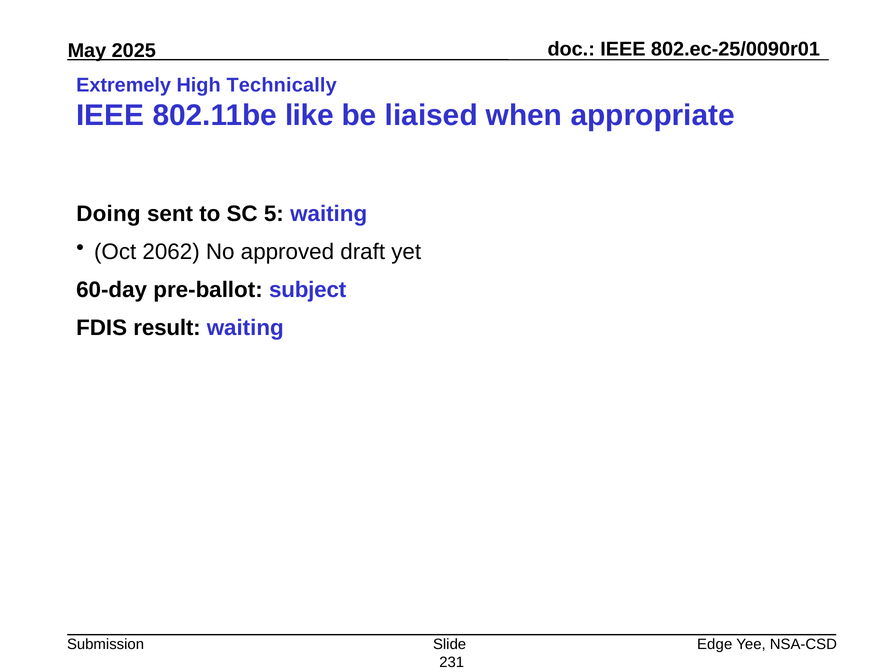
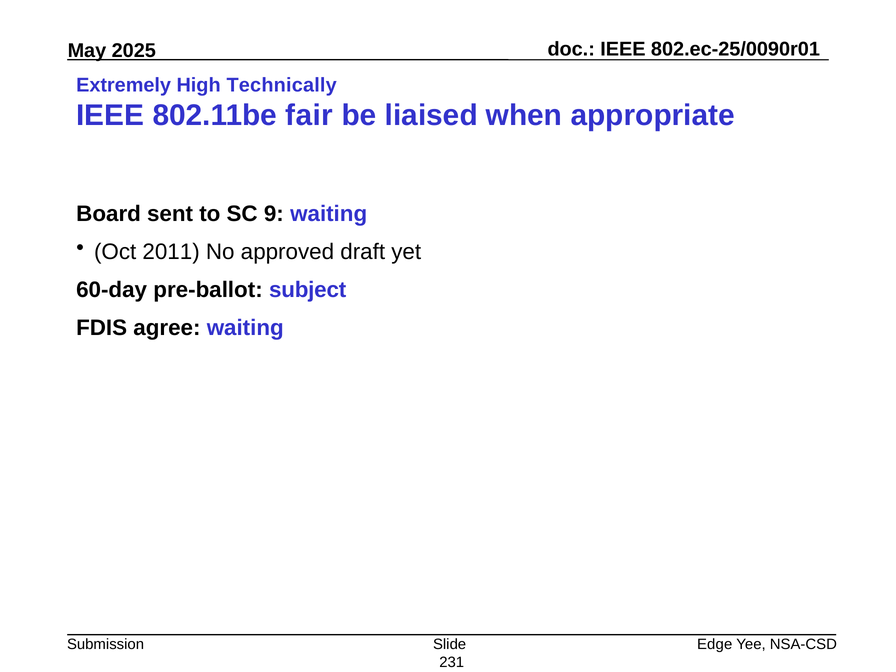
like: like -> fair (309, 116)
Doing: Doing -> Board (109, 214)
5: 5 -> 9 (274, 214)
2062: 2062 -> 2011 (171, 252)
result: result -> agree (167, 328)
